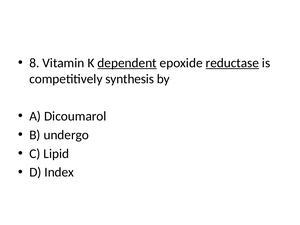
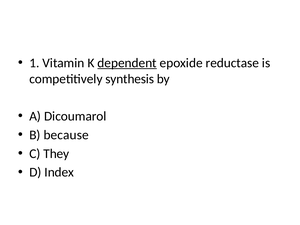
8: 8 -> 1 (34, 63)
reductase underline: present -> none (232, 63)
undergo: undergo -> because (66, 135)
Lipid: Lipid -> They (56, 154)
